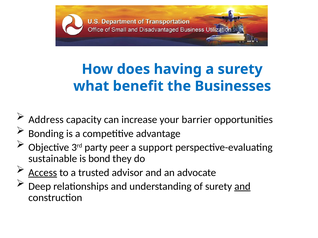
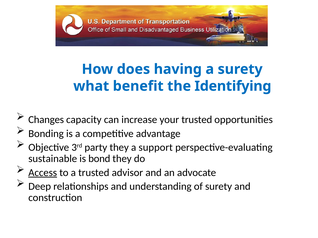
Businesses: Businesses -> Identifying (233, 86)
Address: Address -> Changes (46, 120)
your barrier: barrier -> trusted (197, 120)
party peer: peer -> they (119, 148)
and underline: present -> none (242, 187)
